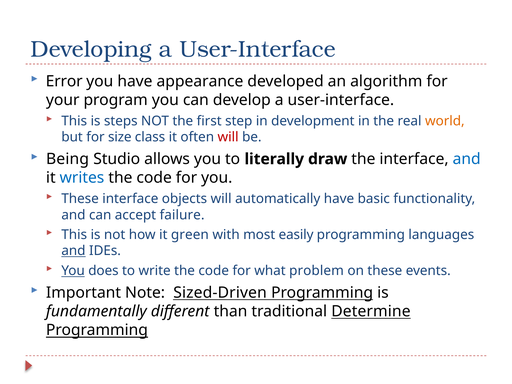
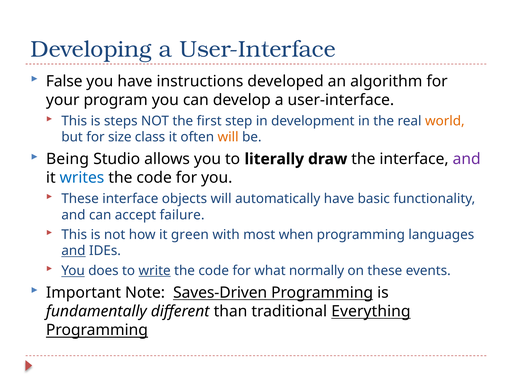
Error: Error -> False (64, 81)
appearance: appearance -> instructions (200, 81)
will colour: red -> orange (228, 137)
and colour: blue -> purple (467, 159)
easily: easily -> when (296, 235)
write underline: none -> present (155, 271)
problem: problem -> normally (317, 271)
Sized-Driven: Sized-Driven -> Saves-Driven (220, 293)
Determine: Determine -> Everything (371, 311)
